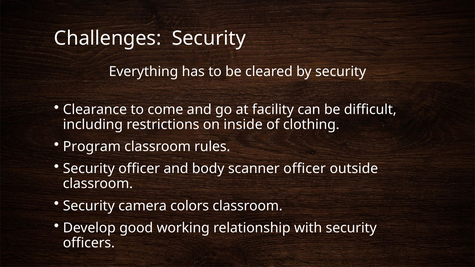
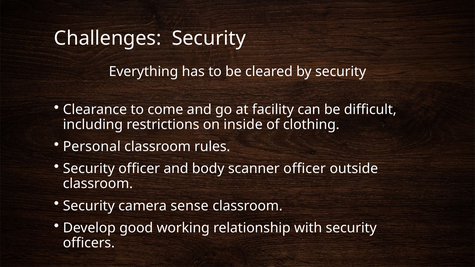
Program: Program -> Personal (92, 147)
colors: colors -> sense (190, 206)
